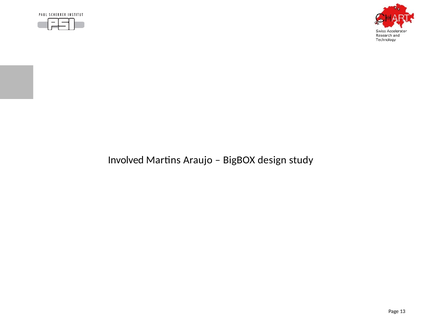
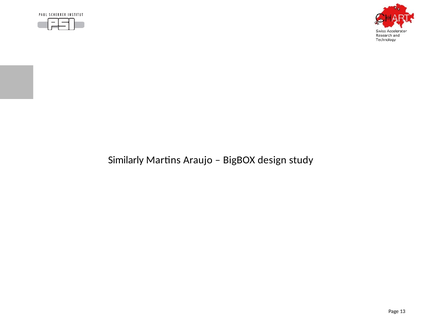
Involved: Involved -> Similarly (126, 160)
